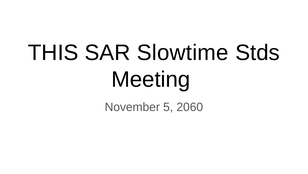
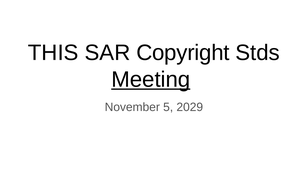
Slowtime: Slowtime -> Copyright (183, 53)
Meeting underline: none -> present (151, 79)
2060: 2060 -> 2029 (190, 107)
